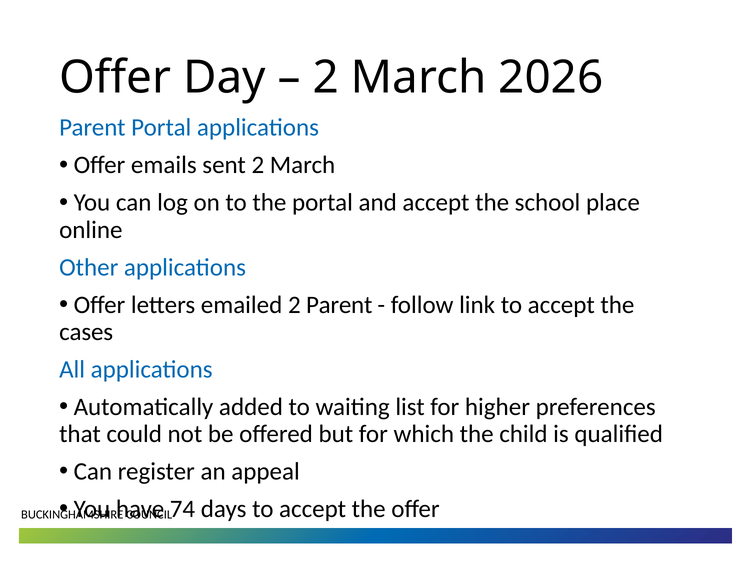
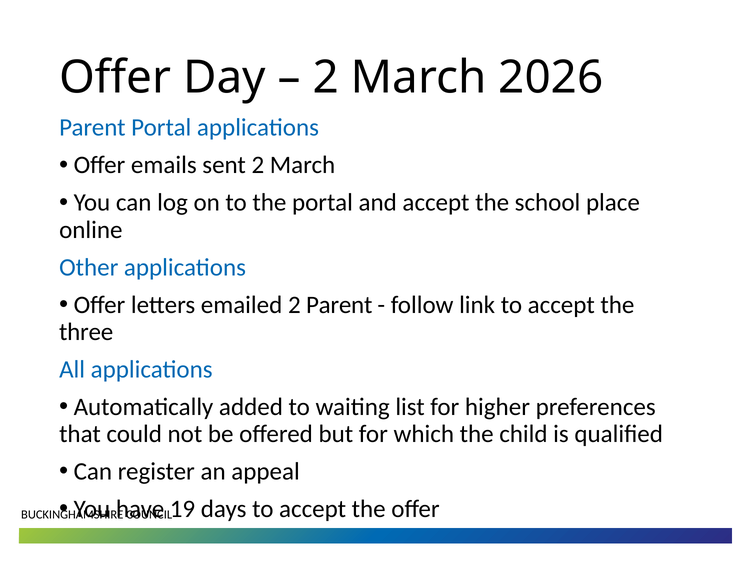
cases: cases -> three (86, 331)
74: 74 -> 19 (182, 508)
